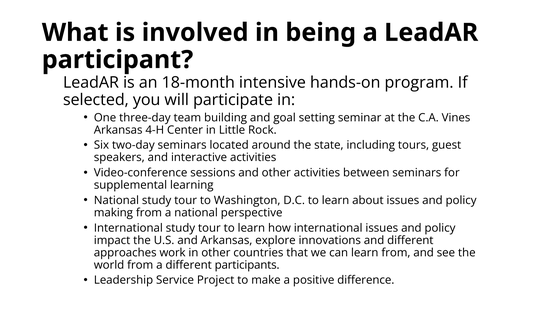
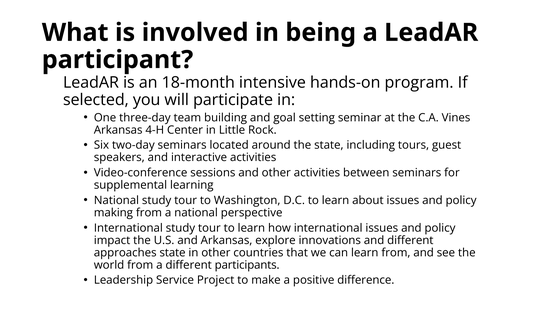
approaches work: work -> state (173, 252)
